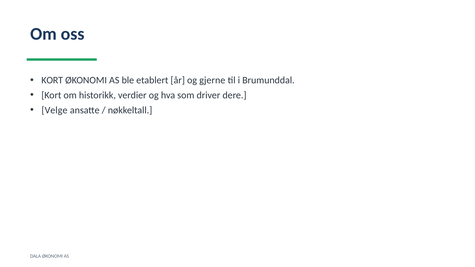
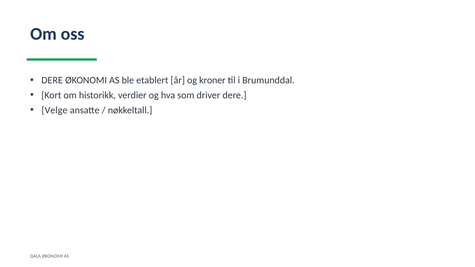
KORT: KORT -> DERE (52, 80)
gjerne: gjerne -> kroner (212, 80)
